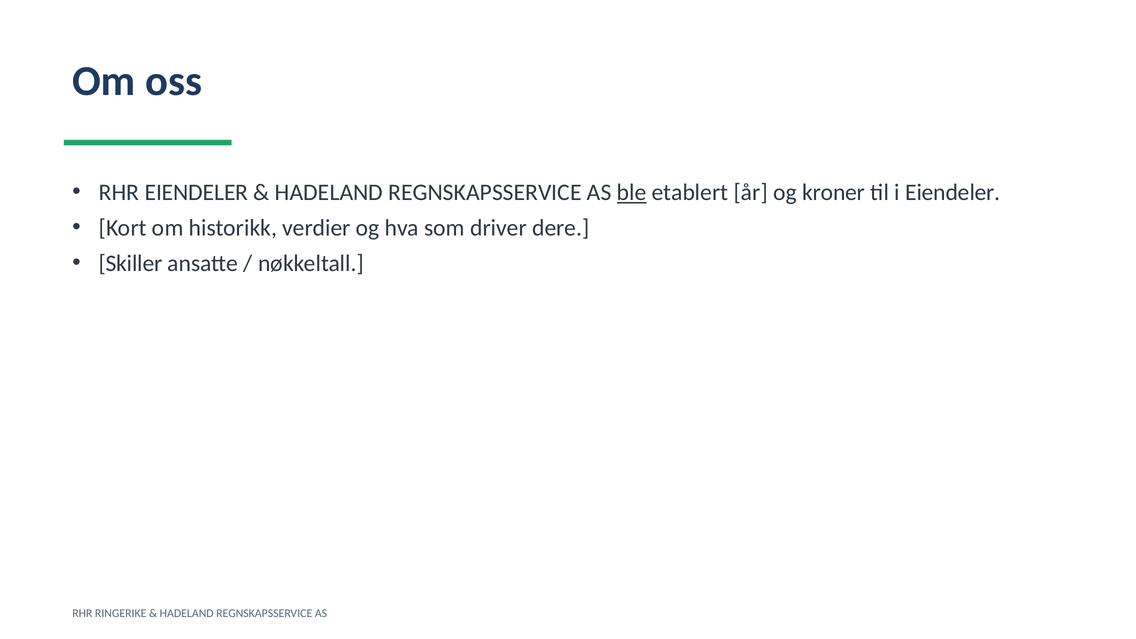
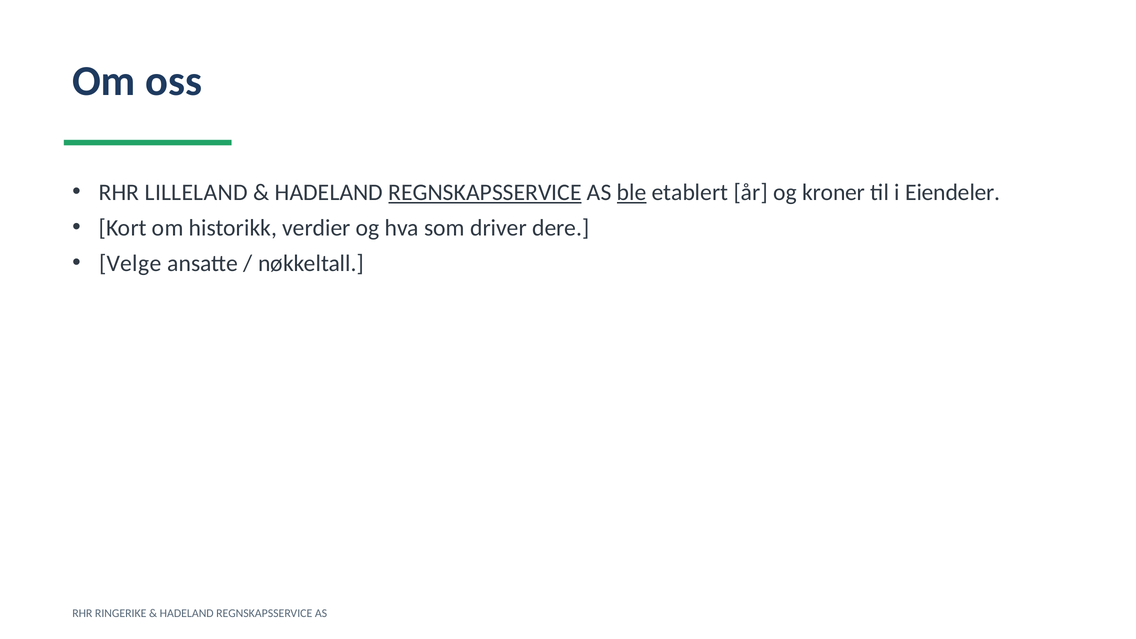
RHR EIENDELER: EIENDELER -> LILLELAND (196, 192)
REGNSKAPSSERVICE underline: none -> present (485, 192)
Skiller: Skiller -> Velge (130, 263)
